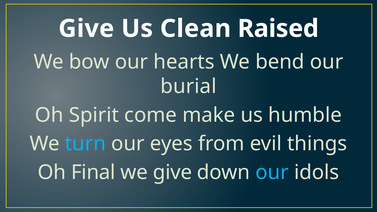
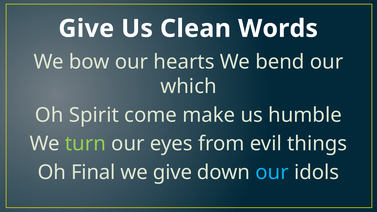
Raised: Raised -> Words (278, 29)
burial: burial -> which (189, 86)
turn colour: light blue -> light green (85, 144)
